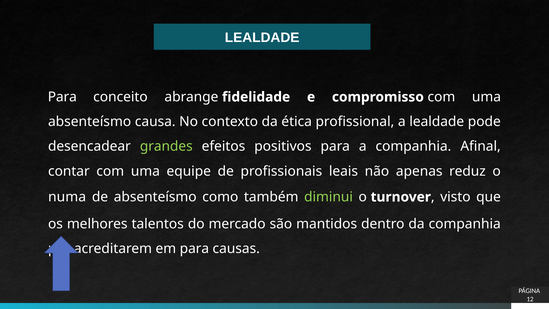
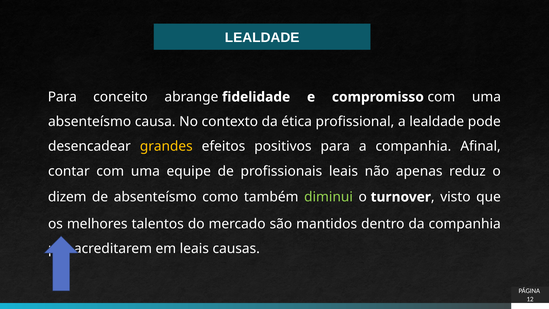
grandes colour: light green -> yellow (166, 146)
numa: numa -> dizem (67, 197)
em para: para -> leais (194, 249)
